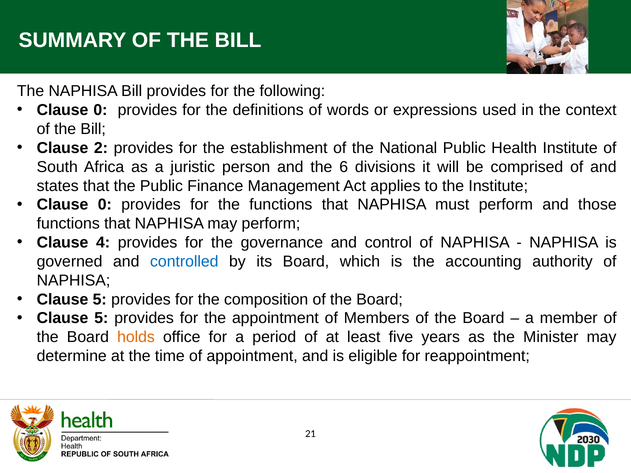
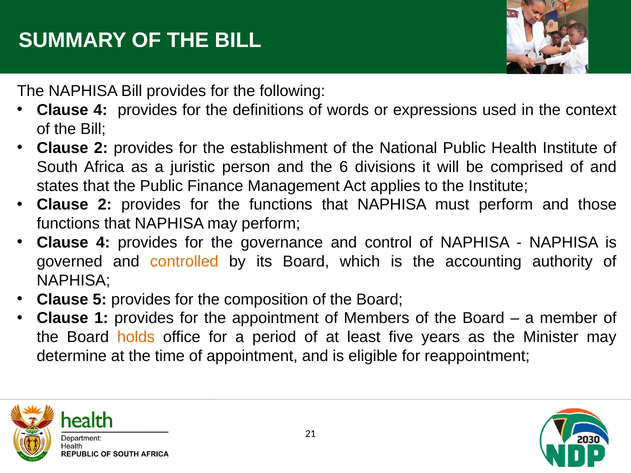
0: 0 -> 4 (100, 110)
0: 0 -> 2 (105, 205)
controlled colour: blue -> orange (184, 262)
5: 5 -> 1 (101, 318)
